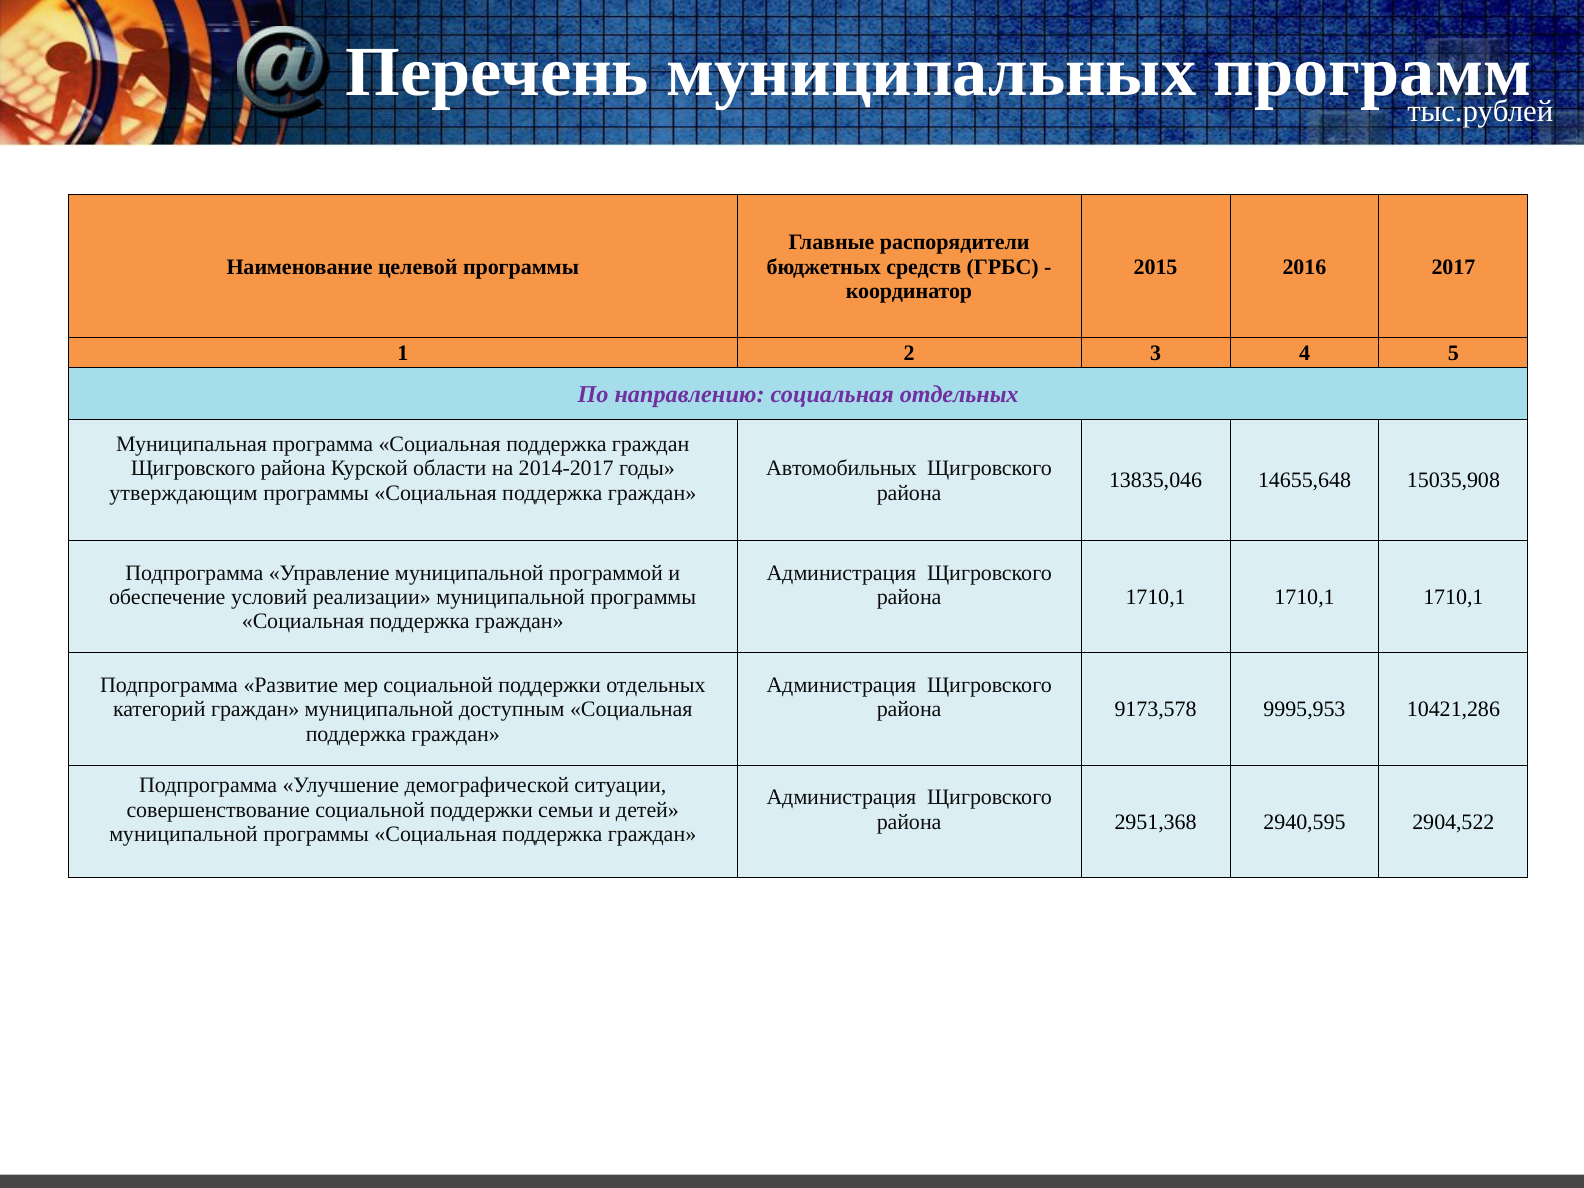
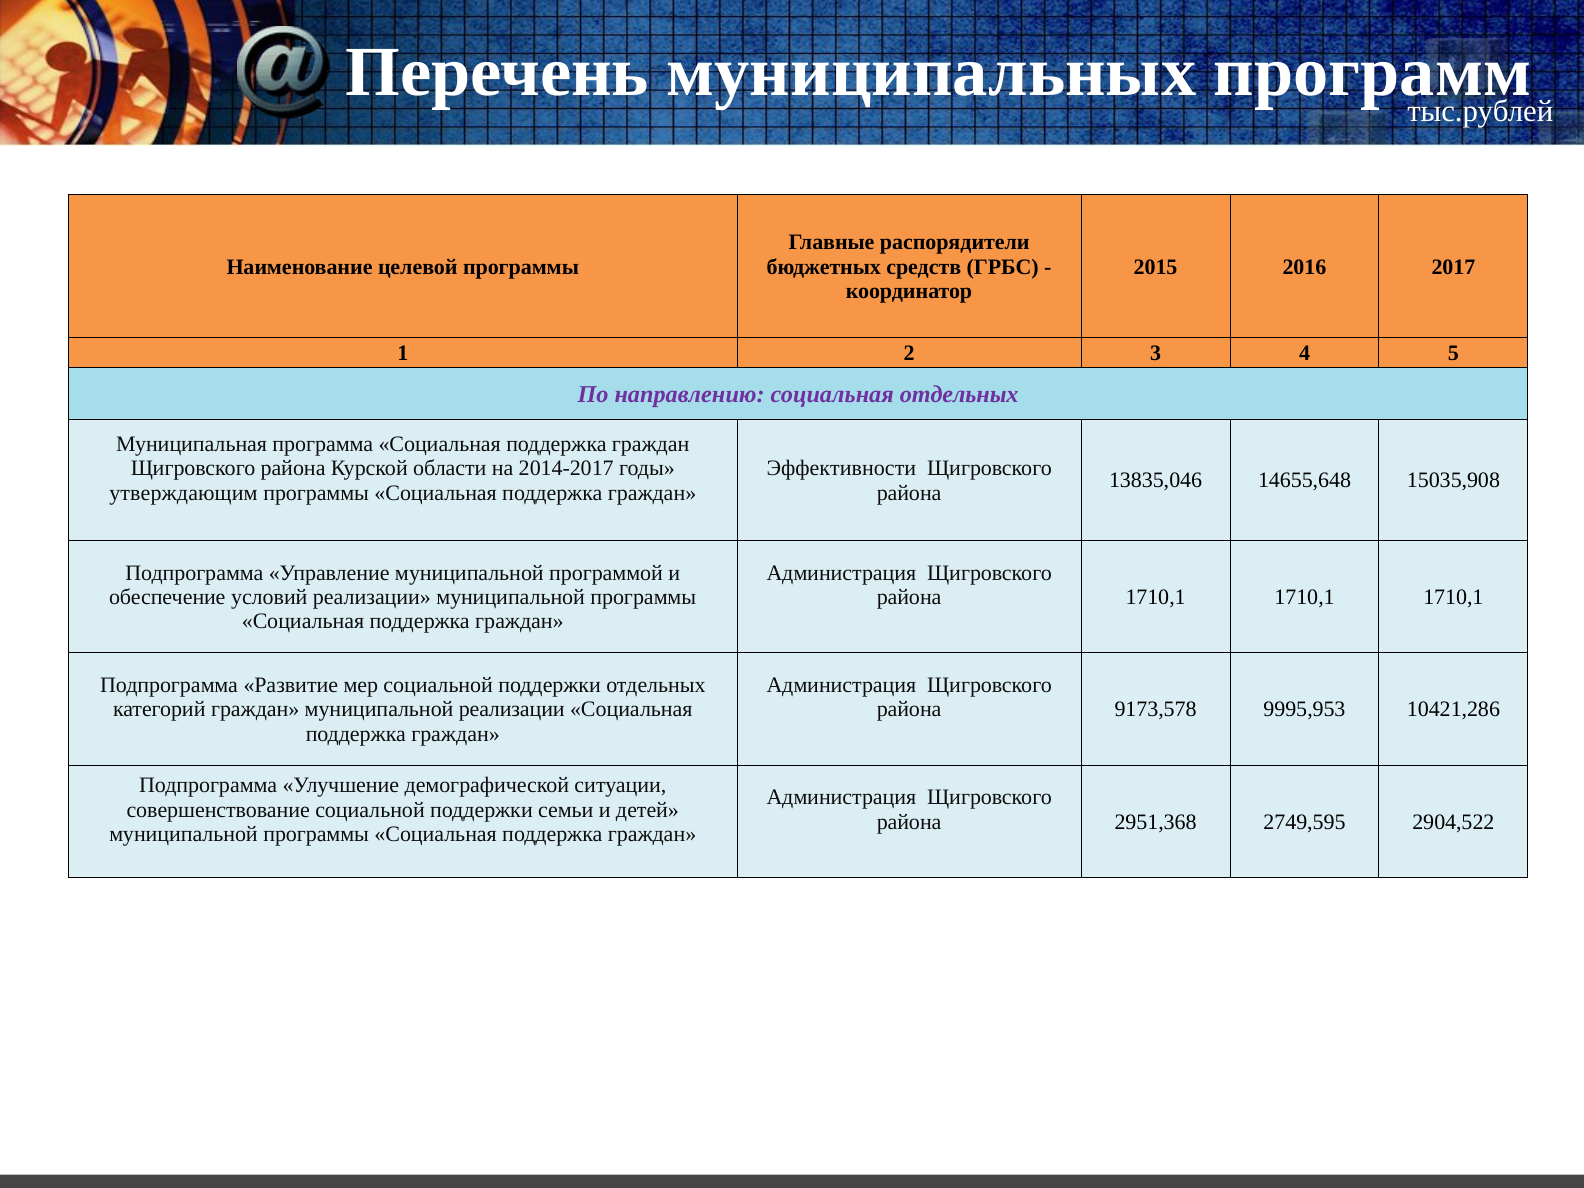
Автомобильных: Автомобильных -> Эффективности (841, 469)
муниципальной доступным: доступным -> реализации (512, 710)
2940,595: 2940,595 -> 2749,595 (1305, 822)
